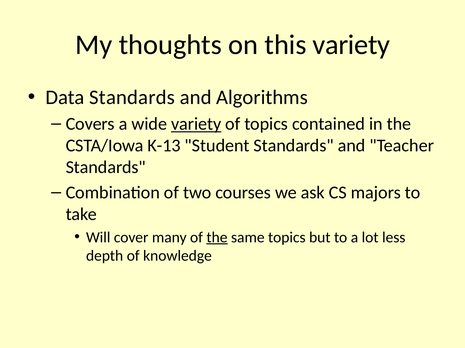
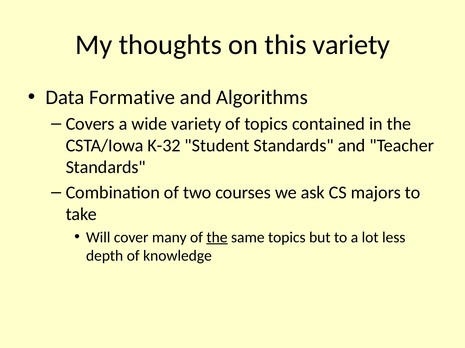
Data Standards: Standards -> Formative (132, 98)
variety underline: present -> none (196, 124)
K-13: K-13 -> K-32 (164, 146)
